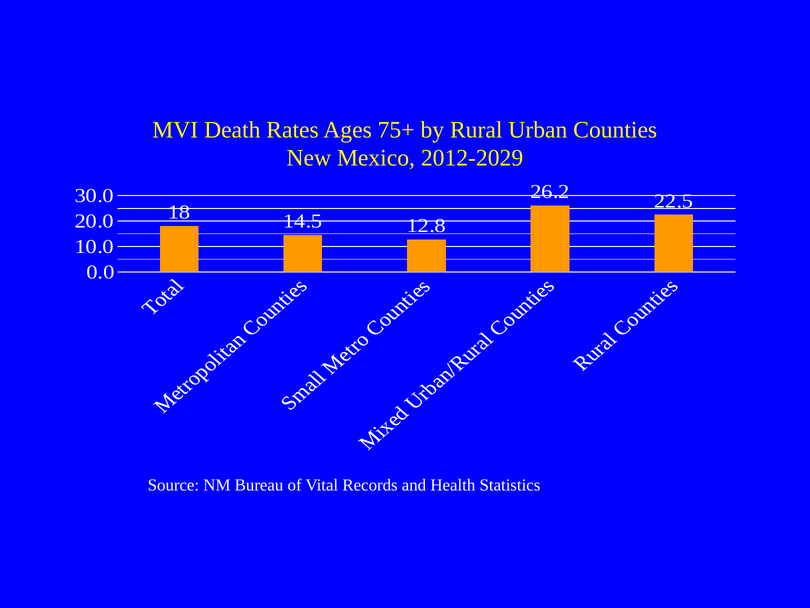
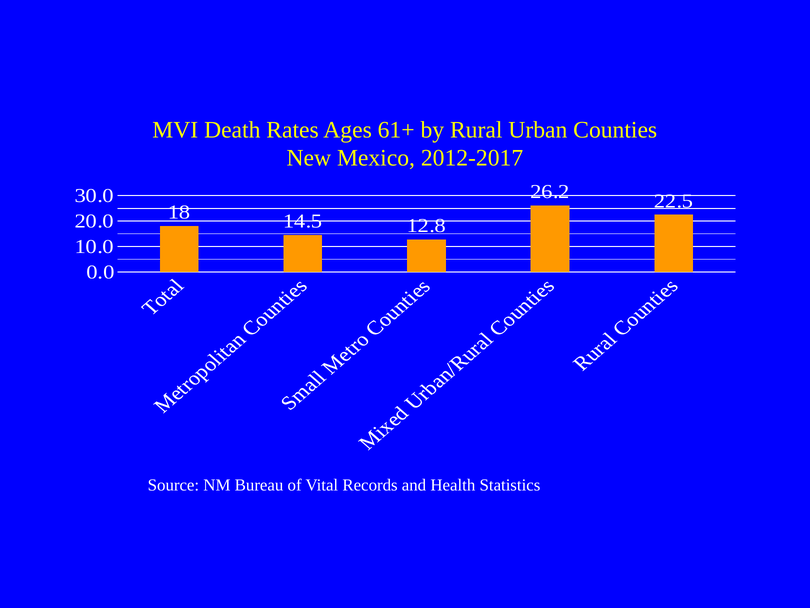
75+: 75+ -> 61+ (396, 130)
2012-2029: 2012-2029 -> 2012-2017 (472, 158)
